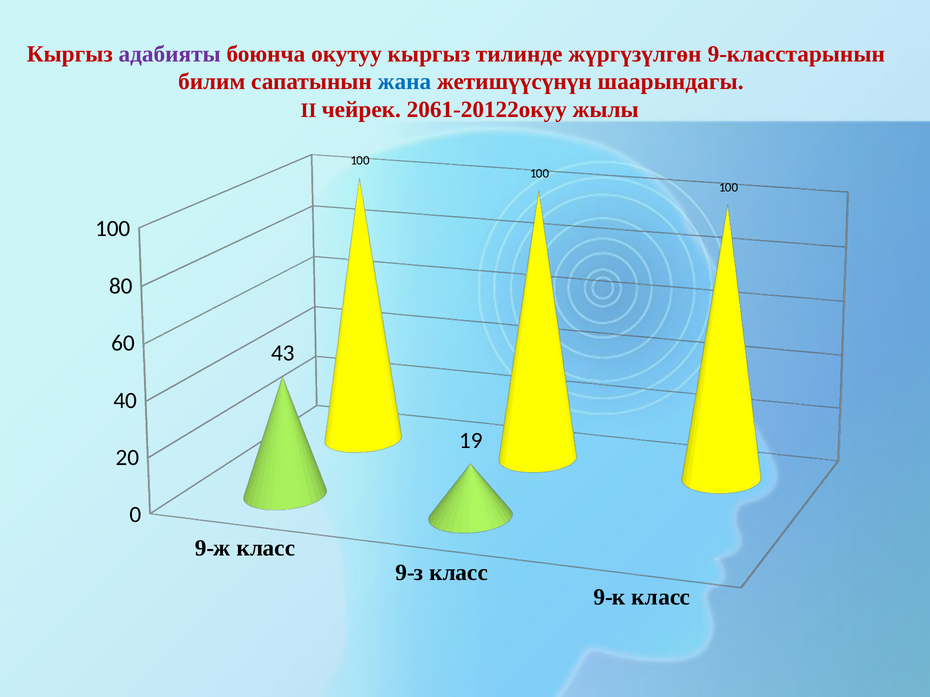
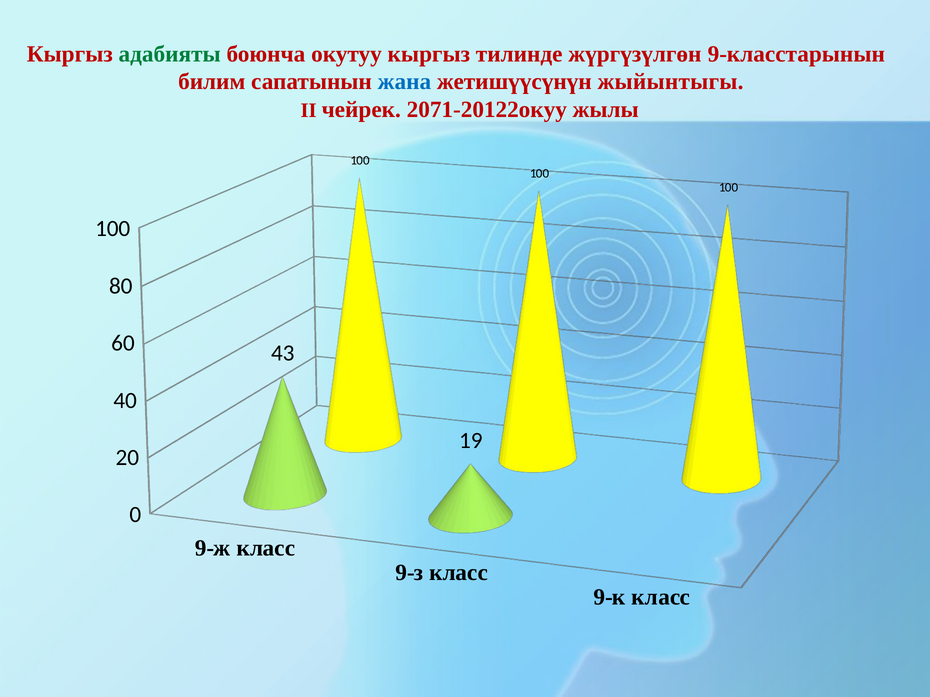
адабияты colour: purple -> green (170, 54)
шаарындагы: шаарындагы -> жыйынтыгы (671, 82)
2061-20122окуу: 2061-20122окуу -> 2071-20122окуу (487, 110)
